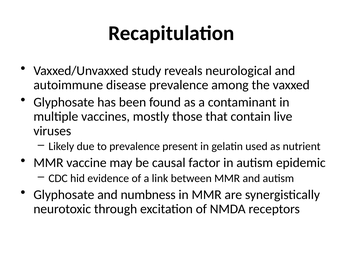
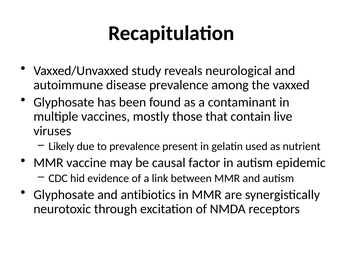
numbness: numbness -> antibiotics (148, 195)
